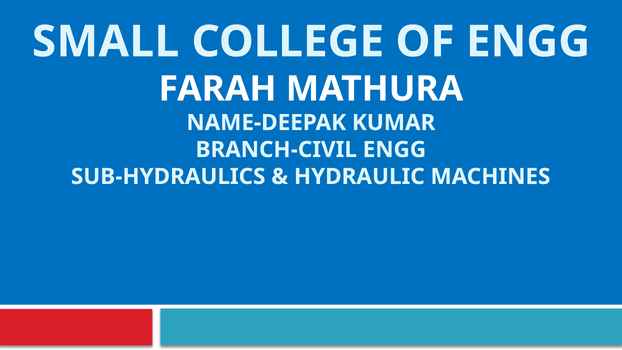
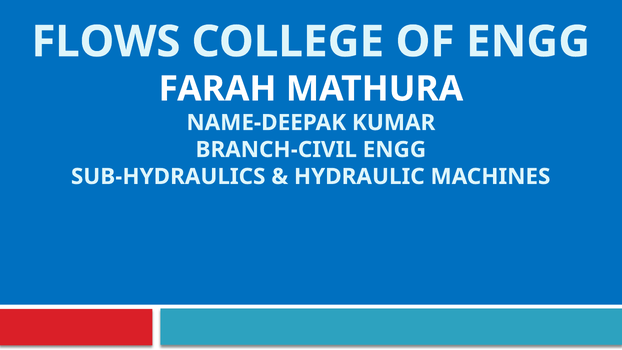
SMALL: SMALL -> FLOWS (106, 42)
